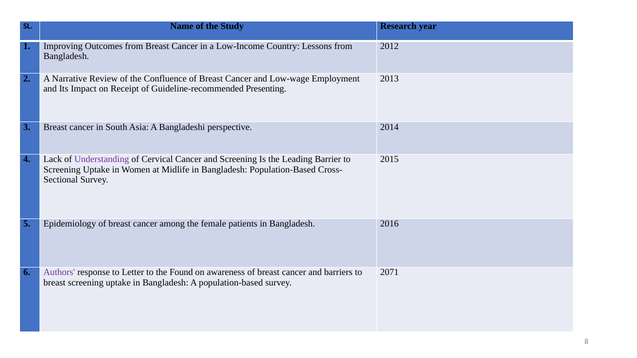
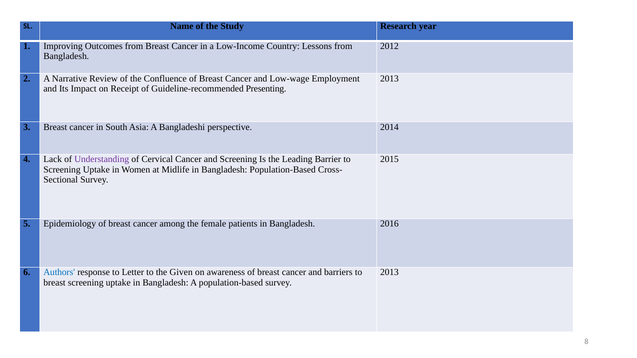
Authors colour: purple -> blue (59, 273)
Found: Found -> Given (181, 273)
2071: 2071 -> 2013 (389, 273)
